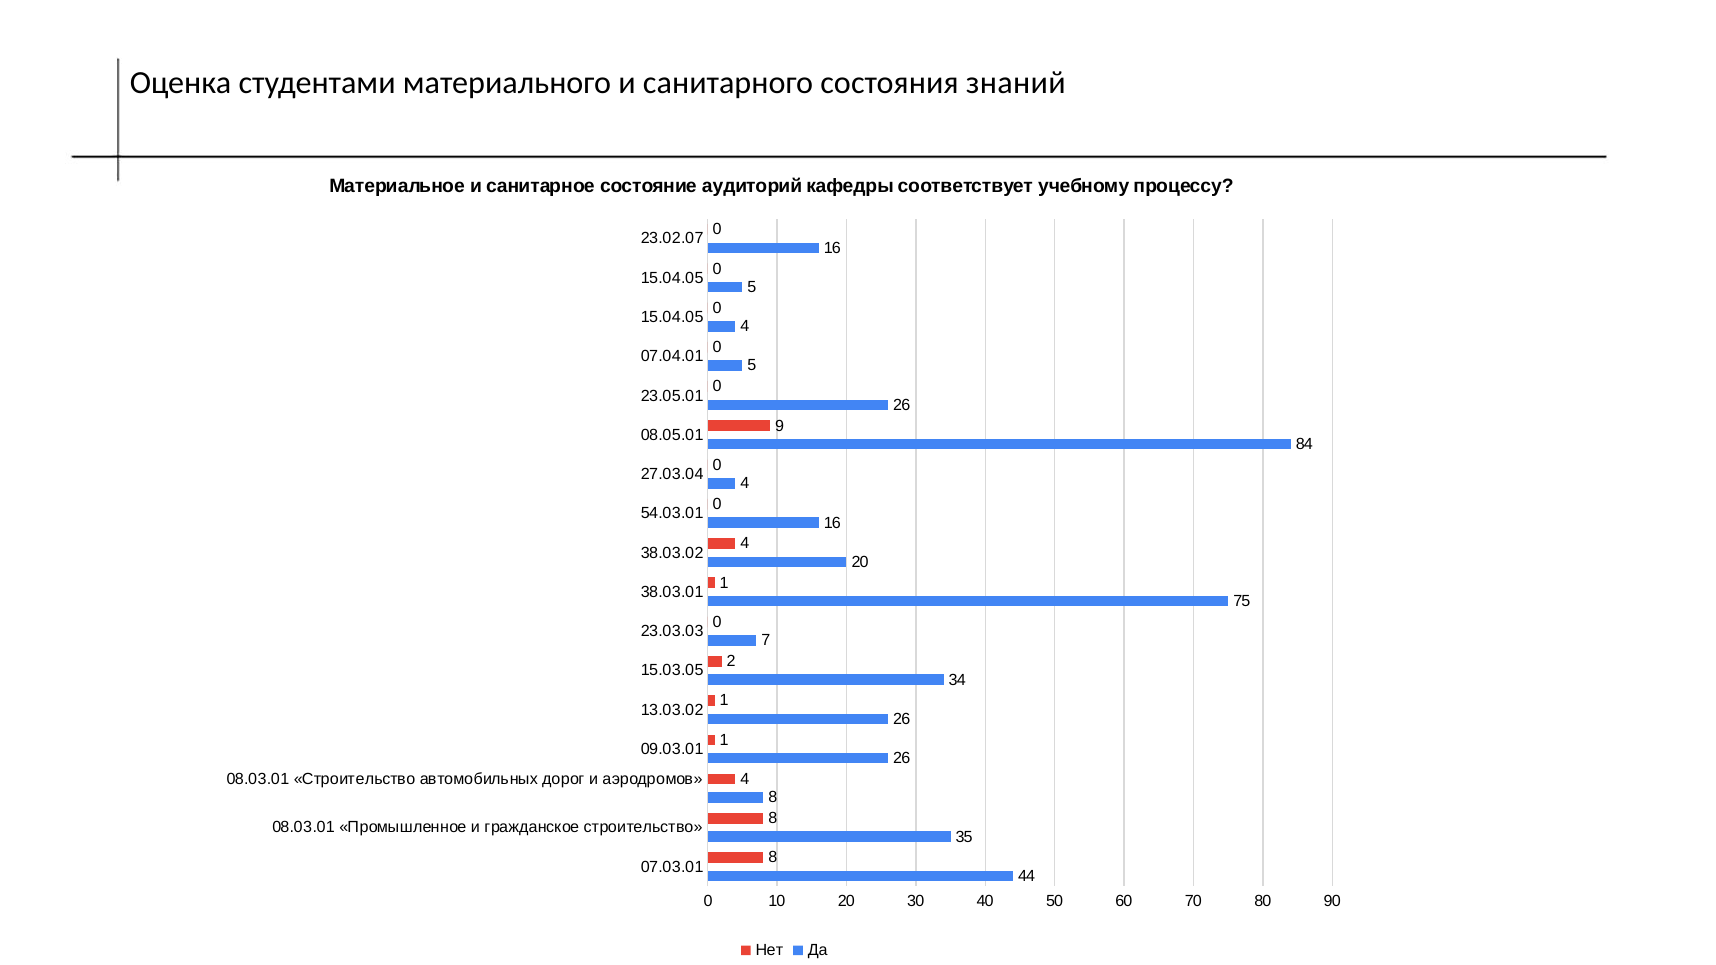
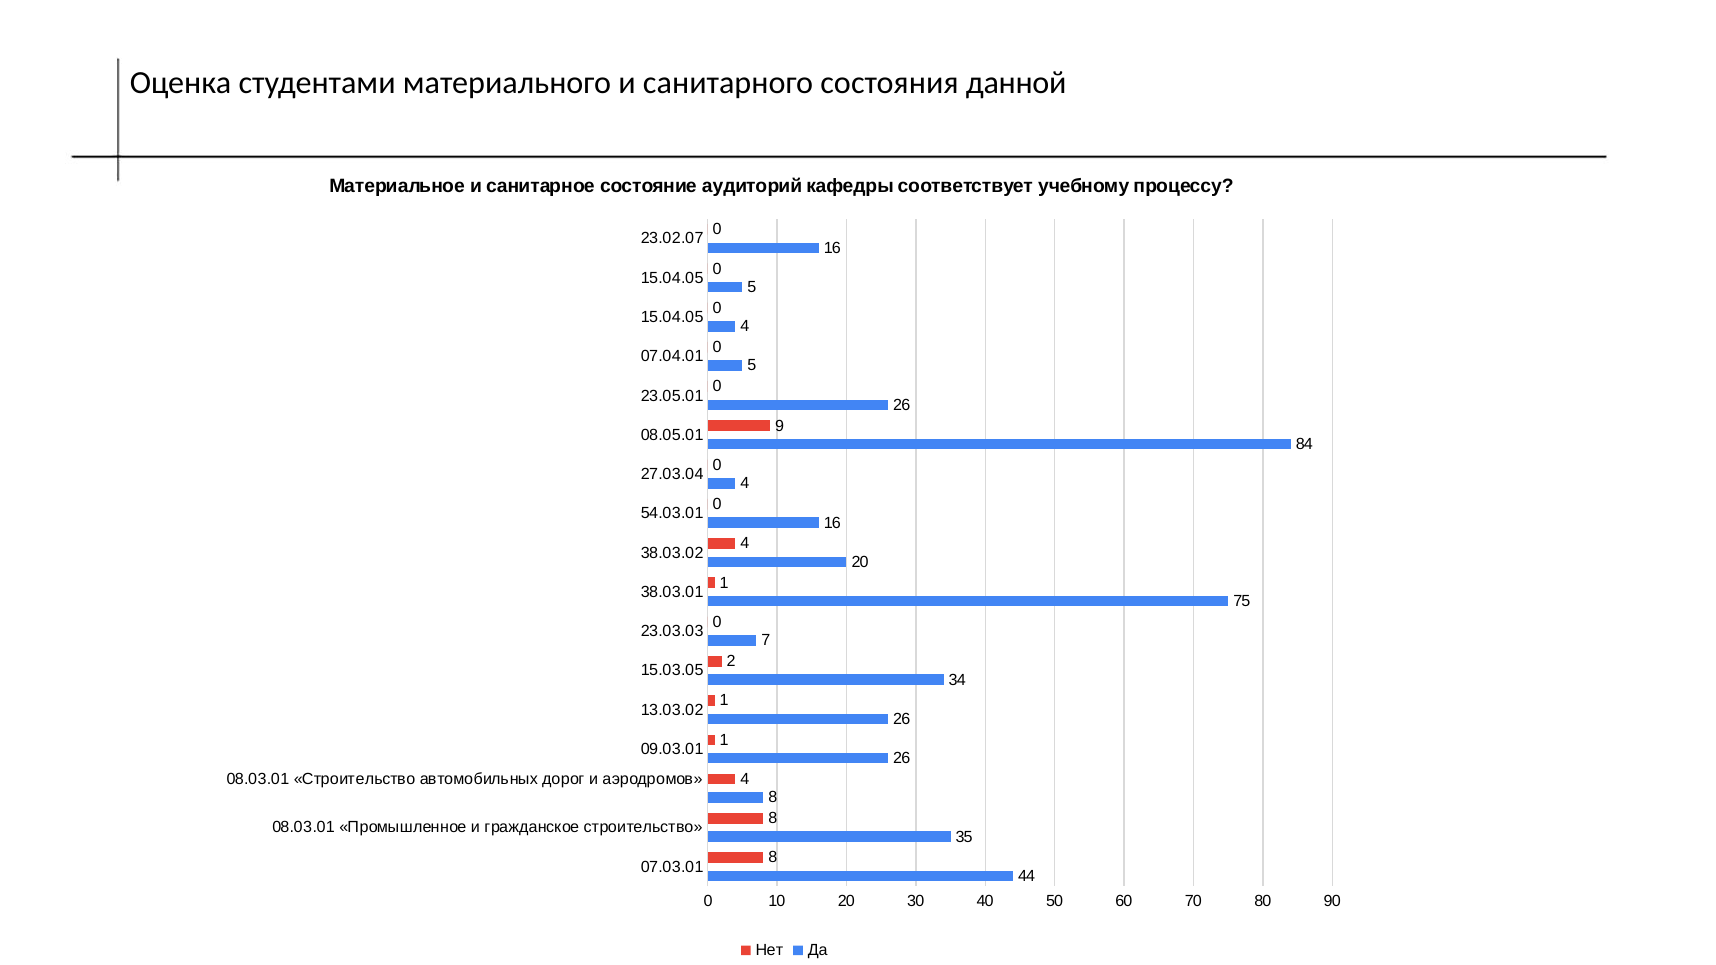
знаний: знаний -> данной (1016, 83)
